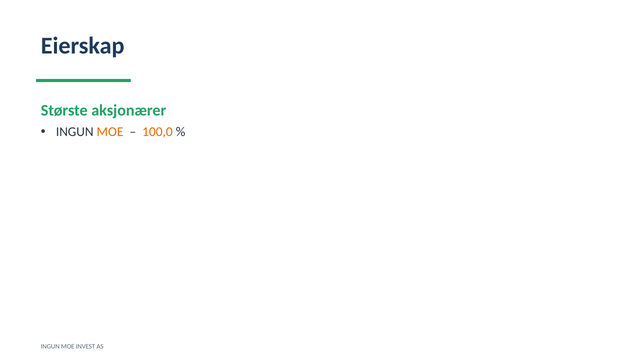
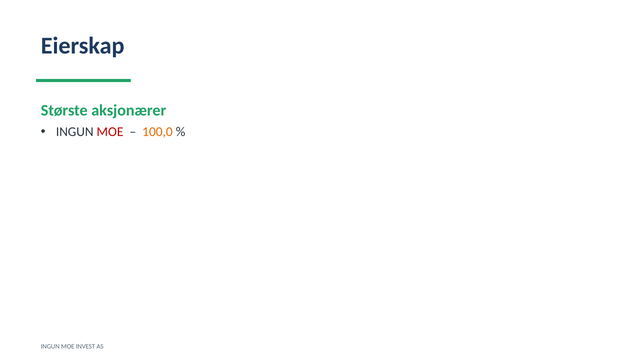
MOE colour: orange -> red (110, 132)
